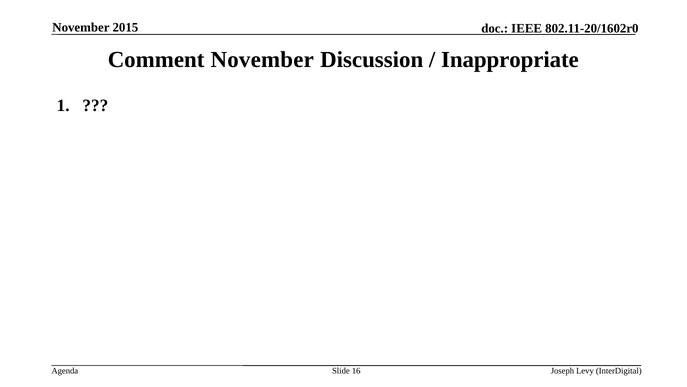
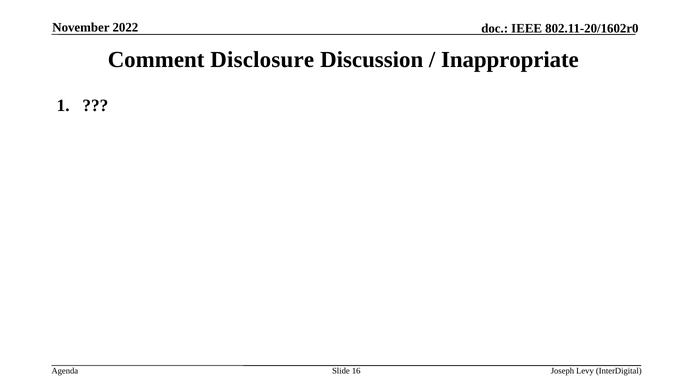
2015: 2015 -> 2022 (125, 27)
Comment November: November -> Disclosure (262, 60)
